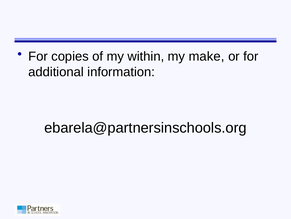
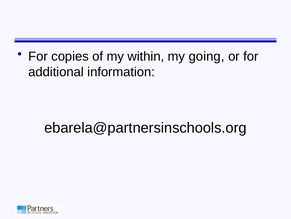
make: make -> going (207, 56)
